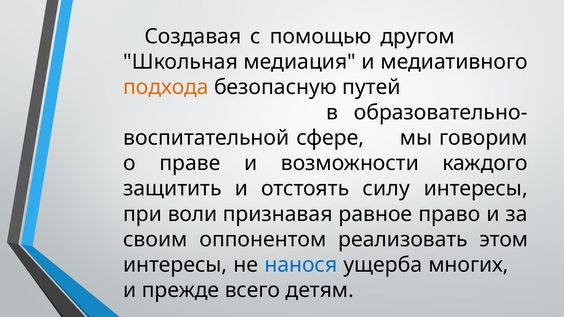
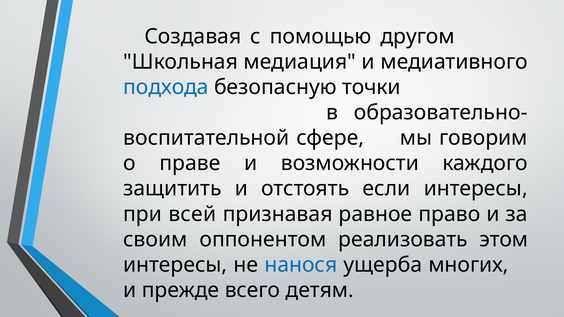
подхода colour: orange -> blue (166, 87)
путей: путей -> точки (371, 87)
силу: силу -> если (386, 189)
воли: воли -> всей (192, 214)
